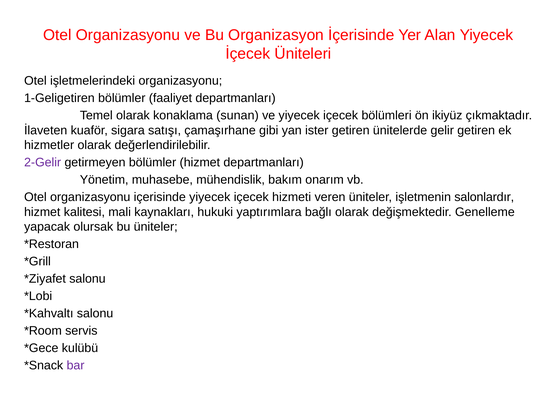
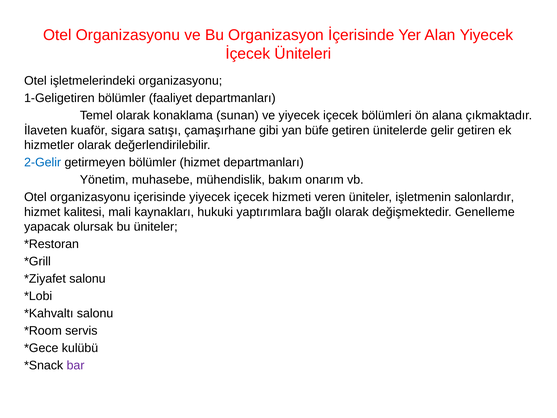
ikiyüz: ikiyüz -> alana (447, 115)
ister: ister -> büfe (317, 130)
2-Gelir colour: purple -> blue (43, 162)
